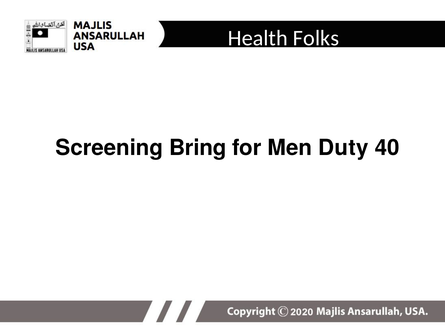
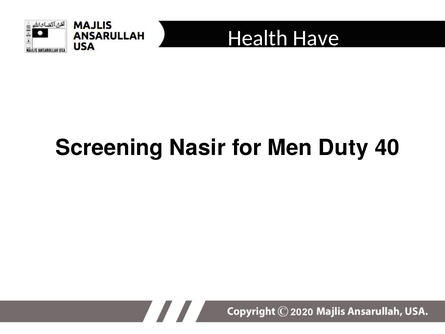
Folks: Folks -> Have (316, 38)
Bring: Bring -> Nasir (198, 148)
